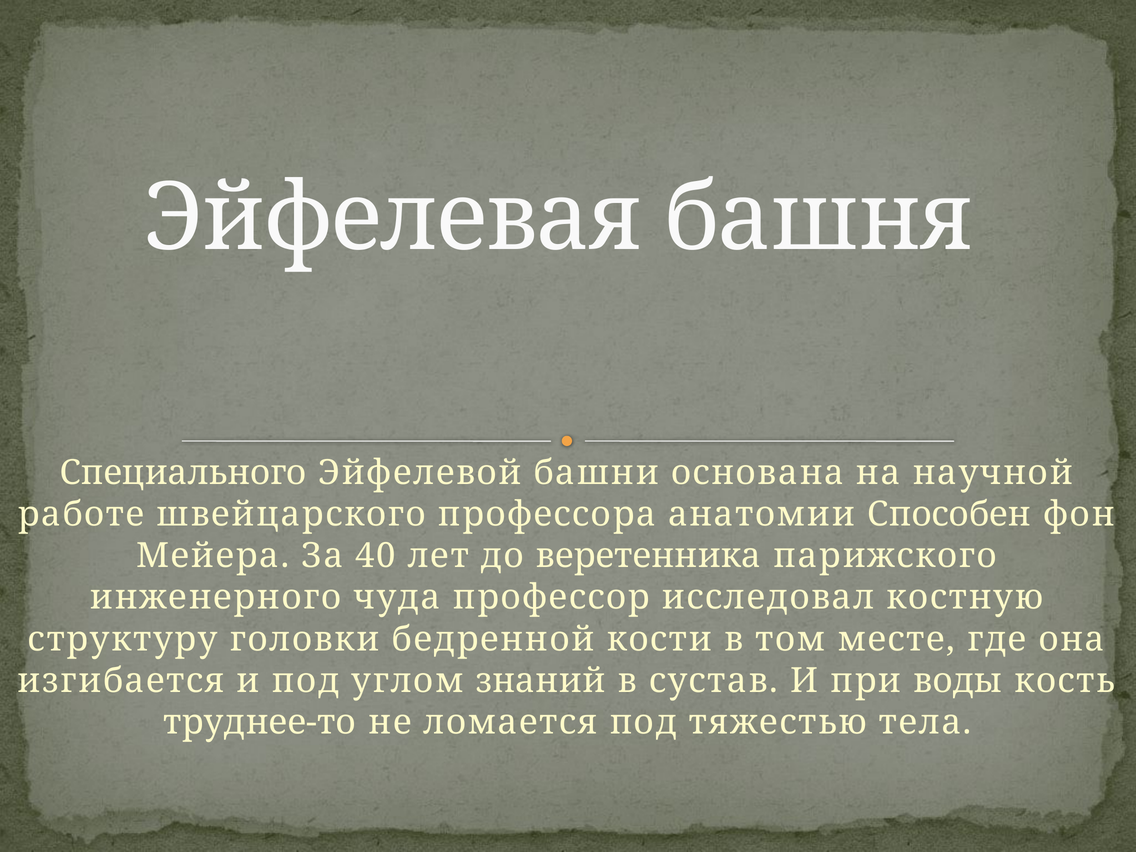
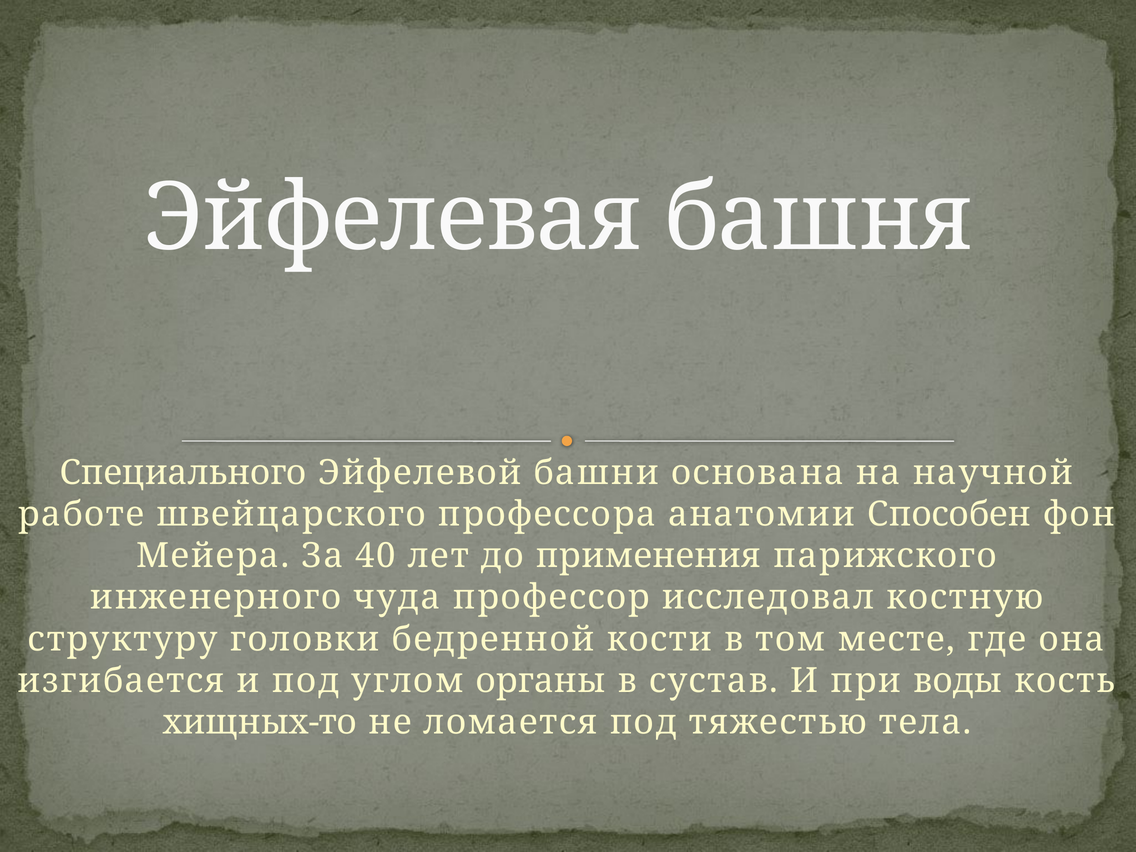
веретенника: веретенника -> применения (648, 556)
знаний: знаний -> органы (541, 681)
труднее-то: труднее-то -> хищных-то (260, 722)
